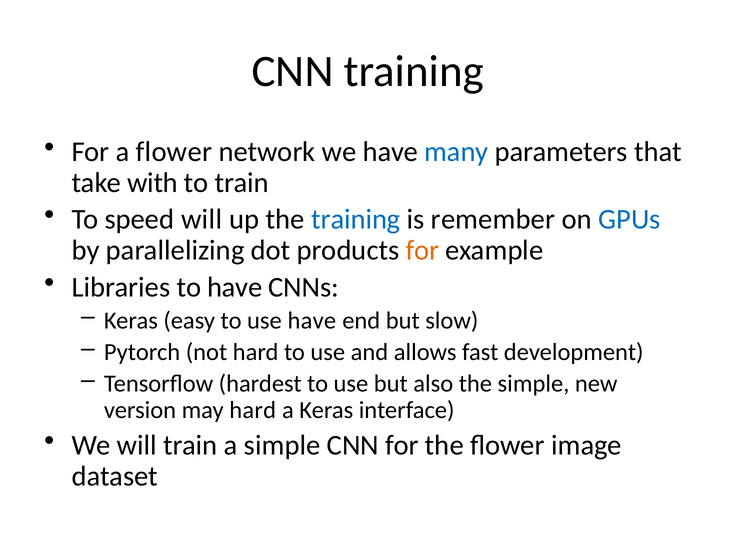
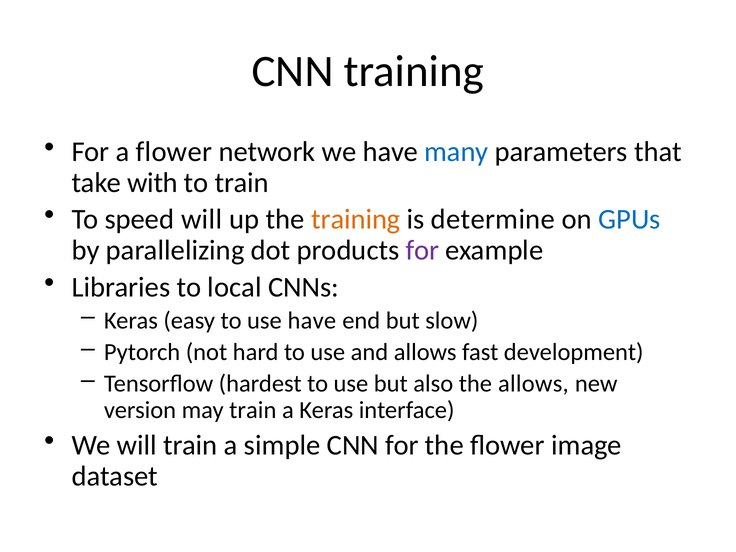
training colour: blue -> orange (356, 219)
remember: remember -> determine (493, 219)
for colour: orange -> purple (422, 250)
to have: have -> local (235, 287)
the simple: simple -> allows (533, 384)
may hard: hard -> train (253, 410)
